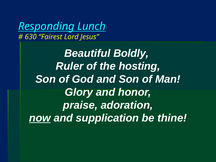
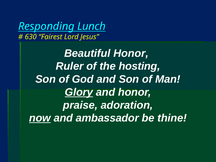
Beautiful Boldly: Boldly -> Honor (131, 53)
Glory underline: none -> present (79, 92)
supplication: supplication -> ambassador (107, 118)
